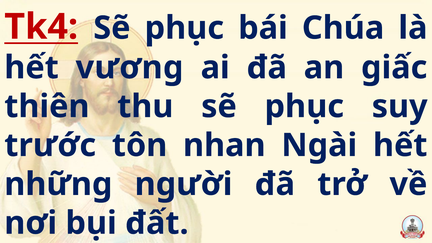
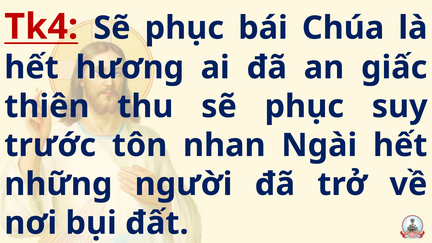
vương: vương -> hương (130, 68)
